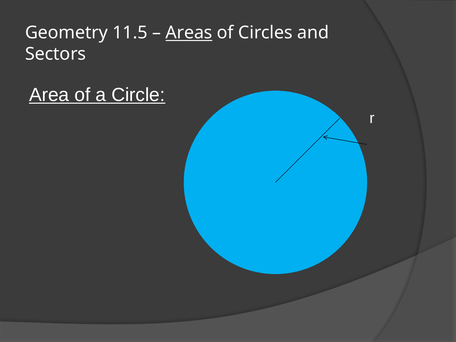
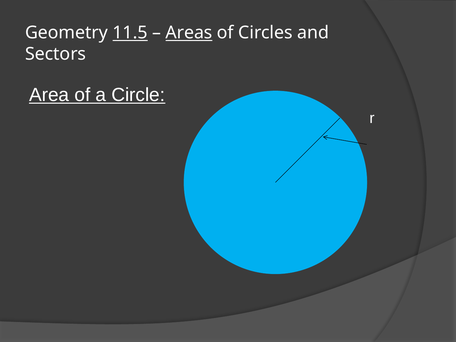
11.5 underline: none -> present (130, 33)
